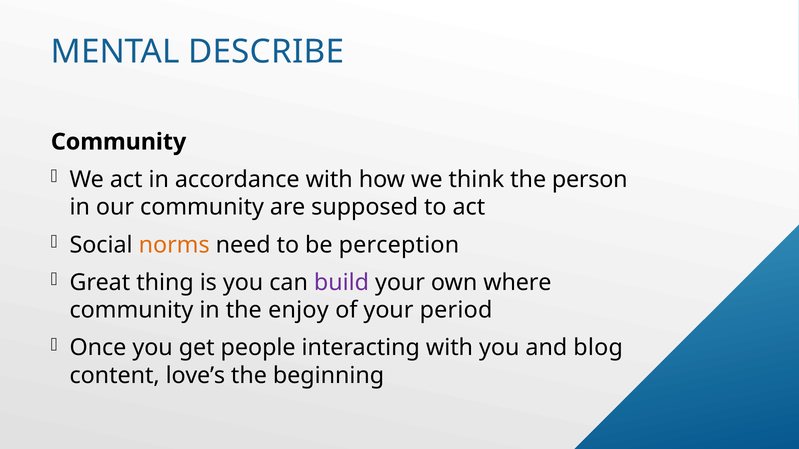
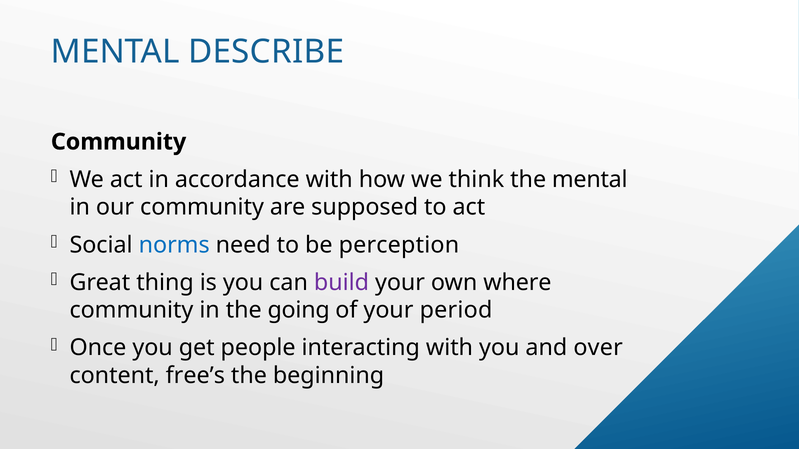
the person: person -> mental (590, 180)
norms colour: orange -> blue (174, 245)
enjoy: enjoy -> going (299, 311)
blog: blog -> over (598, 348)
love’s: love’s -> free’s (195, 376)
